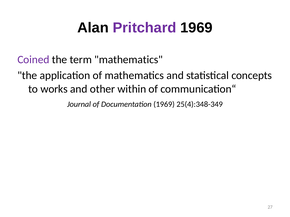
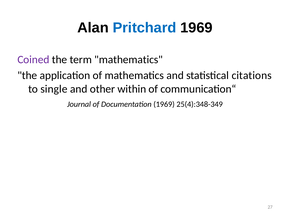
Pritchard colour: purple -> blue (144, 28)
concepts: concepts -> citations (252, 76)
works: works -> single (54, 89)
